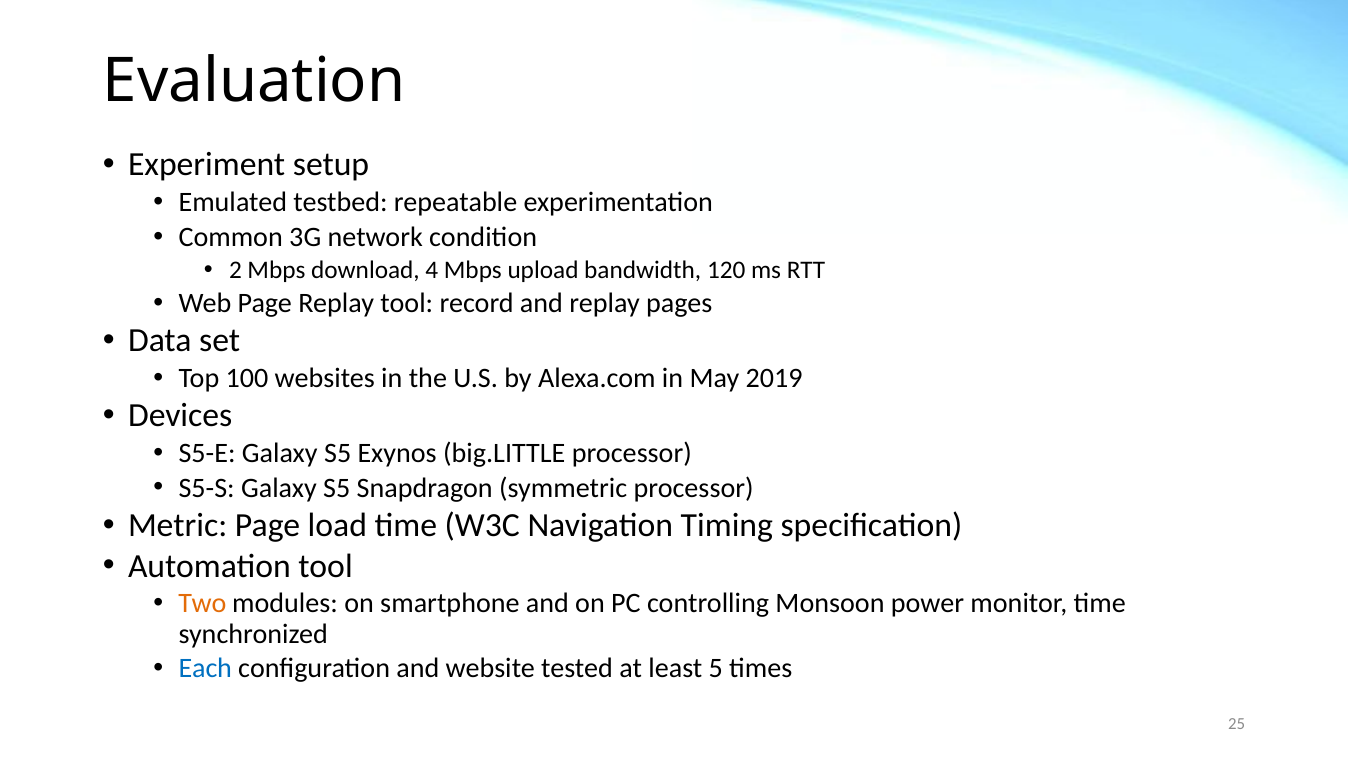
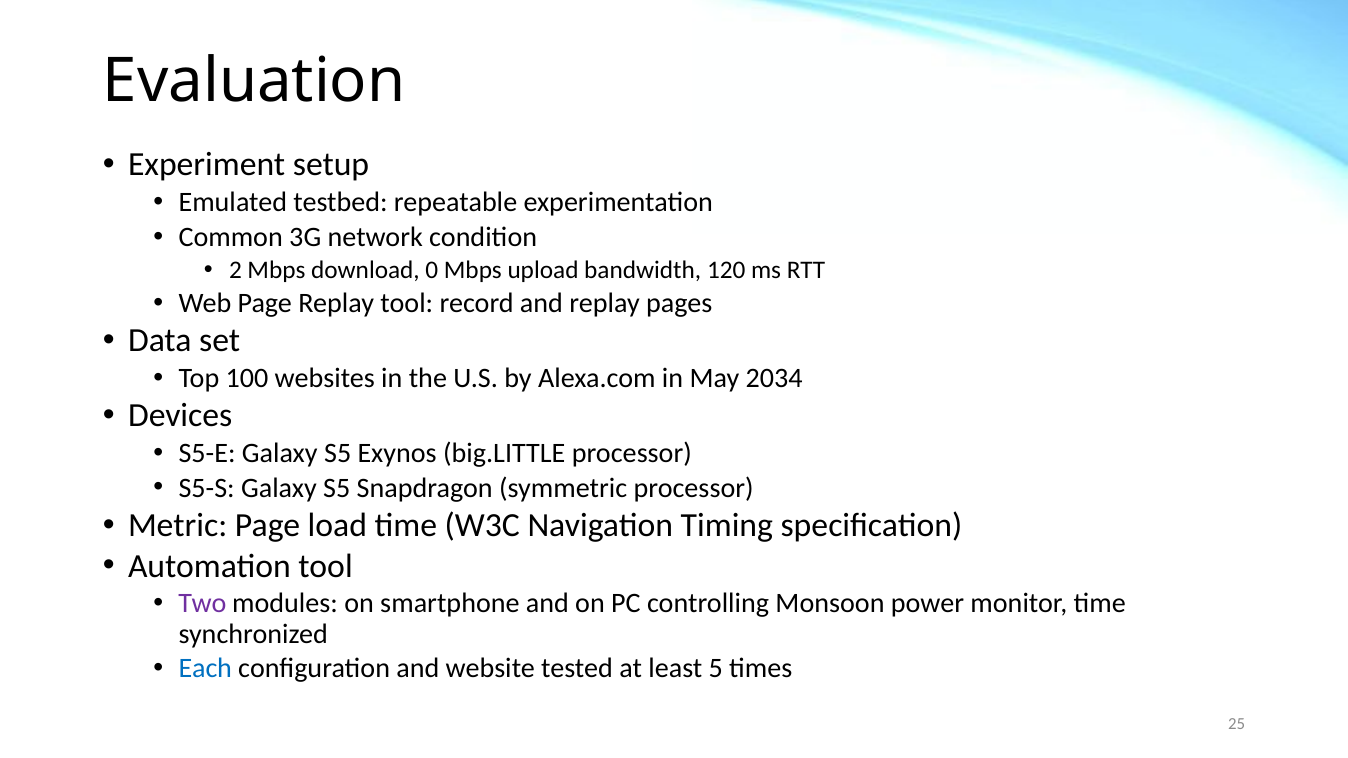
4: 4 -> 0 (432, 270)
2019: 2019 -> 2034 (774, 378)
Two colour: orange -> purple (202, 604)
